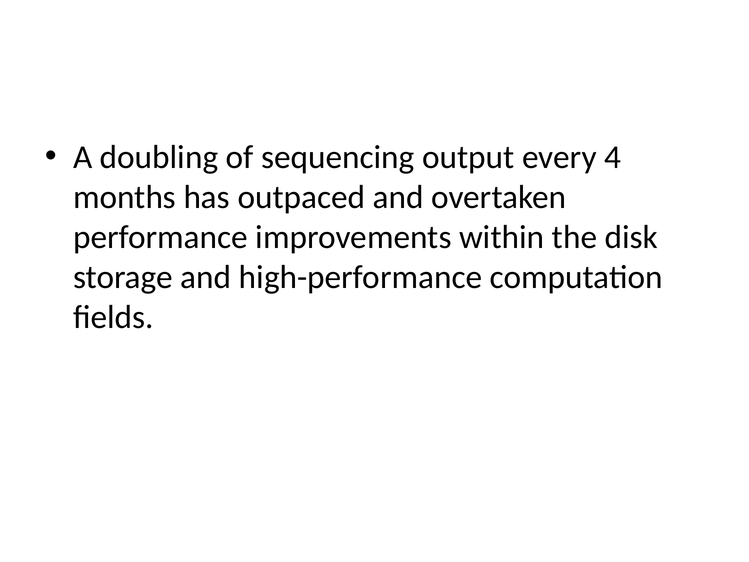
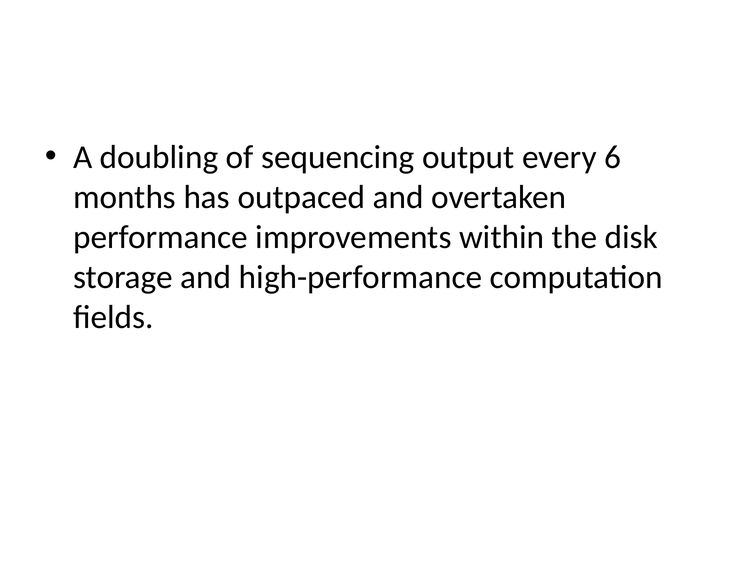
4: 4 -> 6 (613, 157)
